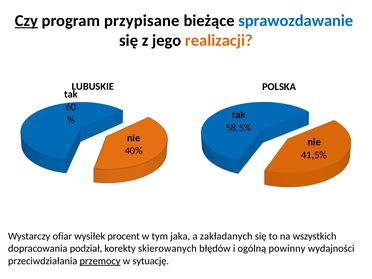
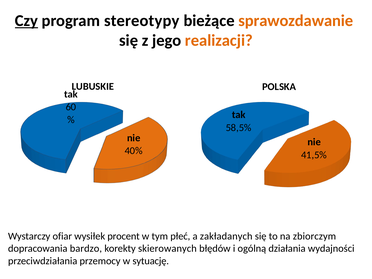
przypisane: przypisane -> stereotypy (142, 21)
sprawozdawanie colour: blue -> orange (296, 21)
jaka: jaka -> płeć (180, 236)
wszystkich: wszystkich -> zbiorczym (314, 236)
podział: podział -> bardzo (86, 249)
powinny: powinny -> działania (287, 249)
przemocy underline: present -> none (100, 261)
